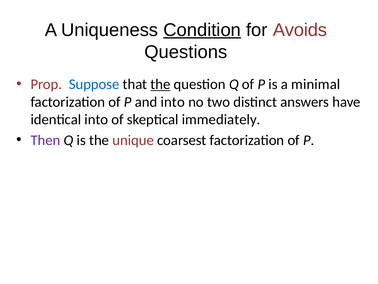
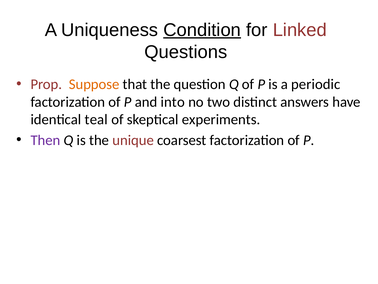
Avoids: Avoids -> Linked (300, 30)
Suppose colour: blue -> orange (94, 84)
the underline: present -> none (160, 84)
minimal: minimal -> periodic (316, 84)
identical into: into -> teal (96, 119)
immediately: immediately -> experiments (221, 119)
